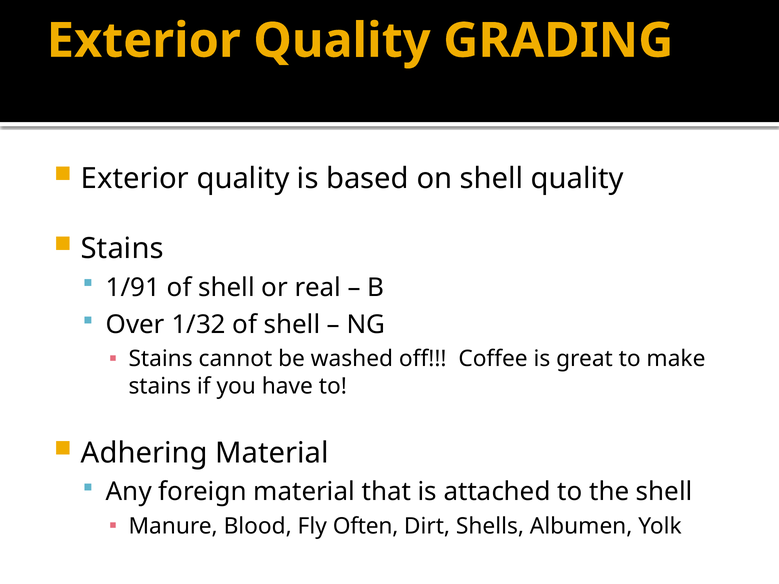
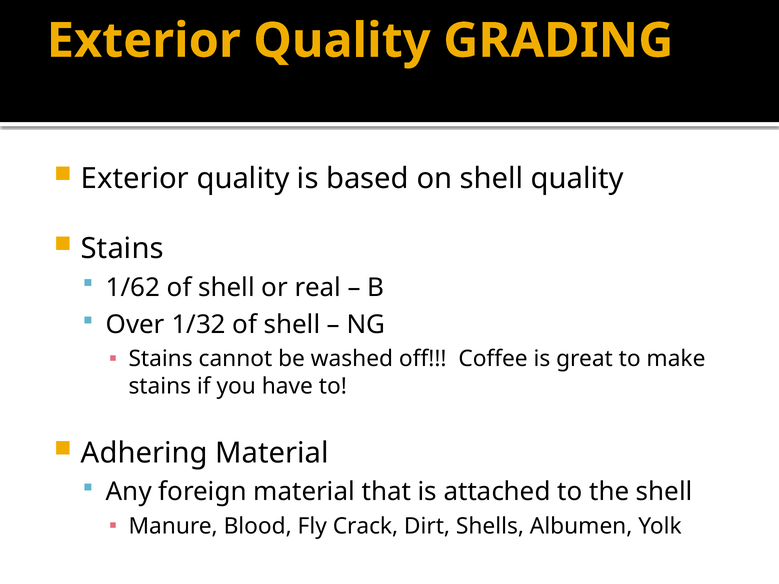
1/91: 1/91 -> 1/62 (133, 288)
Often: Often -> Crack (365, 526)
